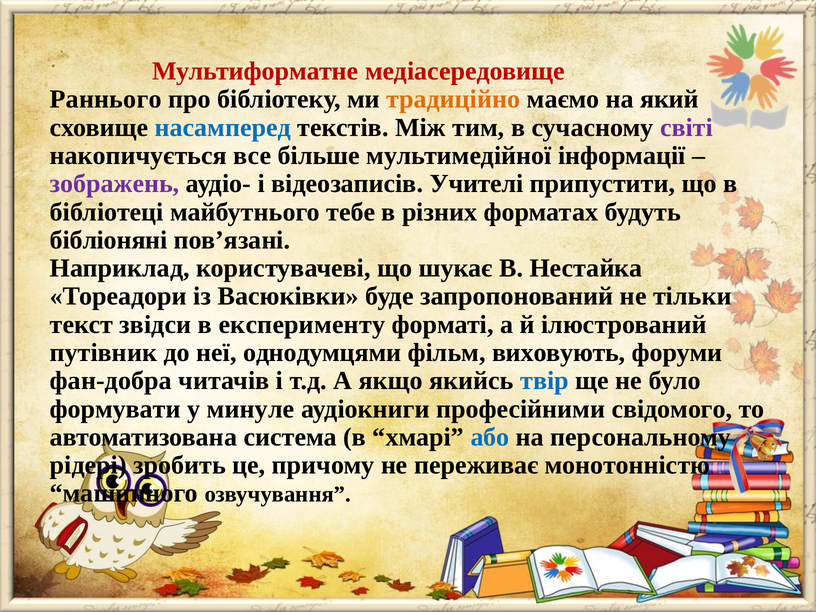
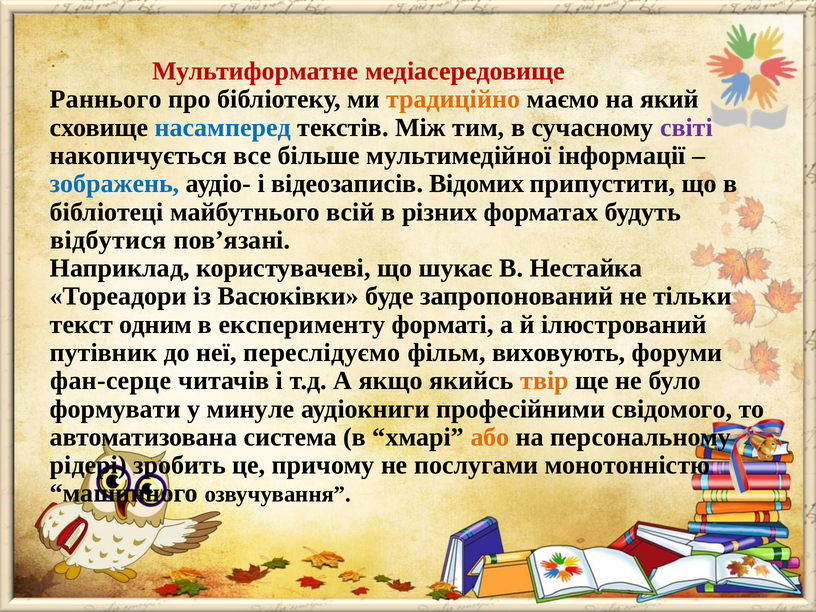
зображень colour: purple -> blue (115, 184)
Учителі: Учителі -> Відомих (477, 184)
тебе: тебе -> всій (351, 212)
бібліоняні: бібліоняні -> відбутися (108, 240)
звідси: звідси -> одним (156, 325)
однодумцями: однодумцями -> переслідуємо (322, 353)
фан-добра: фан-добра -> фан-серце (111, 381)
твір colour: blue -> orange (545, 381)
або colour: blue -> orange (490, 437)
переживає: переживає -> послугами (476, 465)
